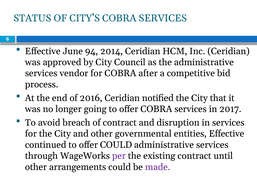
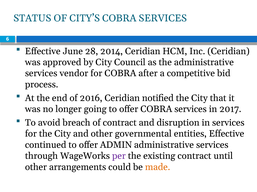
94: 94 -> 28 (92, 51)
offer COULD: COULD -> ADMIN (116, 145)
made colour: purple -> orange (158, 168)
